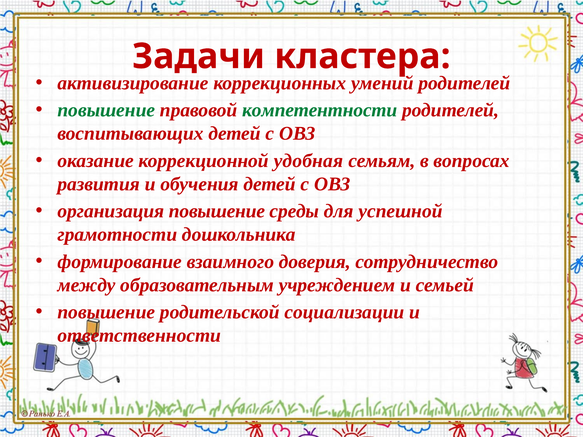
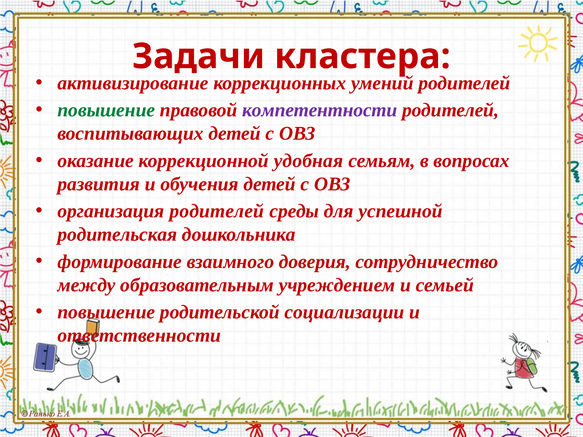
компетентности colour: green -> purple (320, 110)
организация повышение: повышение -> родителей (217, 211)
грамотности: грамотности -> родительская (117, 235)
